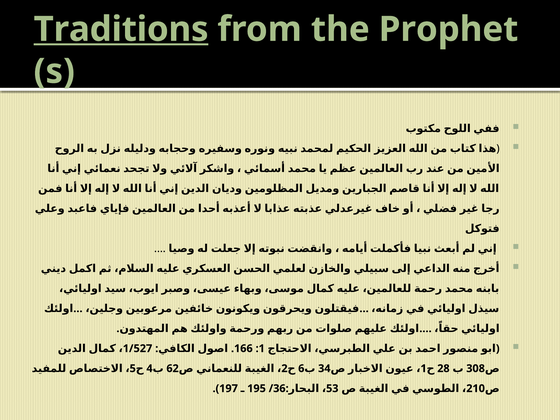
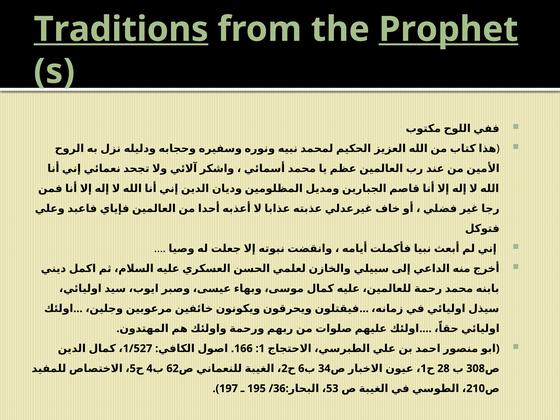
Prophet underline: none -> present (449, 29)
